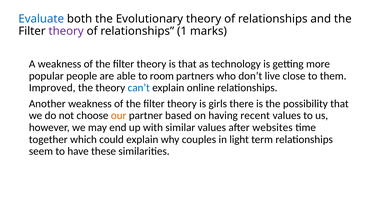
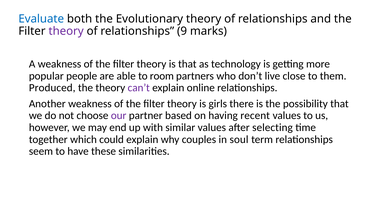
1: 1 -> 9 (182, 31)
Improved: Improved -> Produced (52, 88)
can’t colour: blue -> purple (139, 88)
our colour: orange -> purple (119, 116)
websites: websites -> selecting (272, 128)
light: light -> soul (239, 140)
